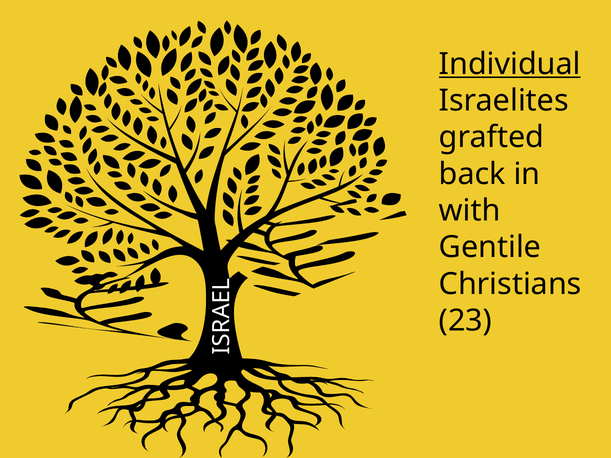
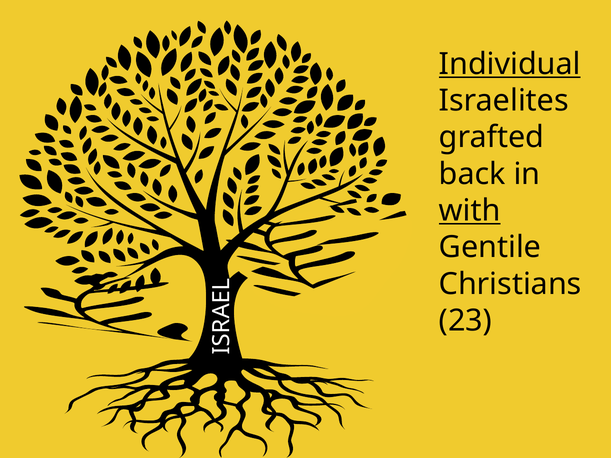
with underline: none -> present (470, 211)
